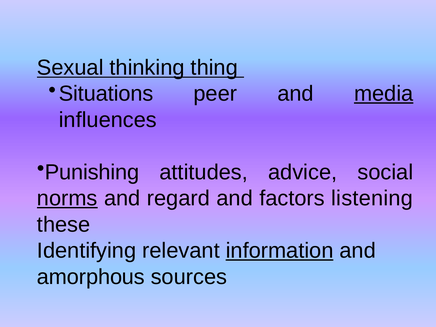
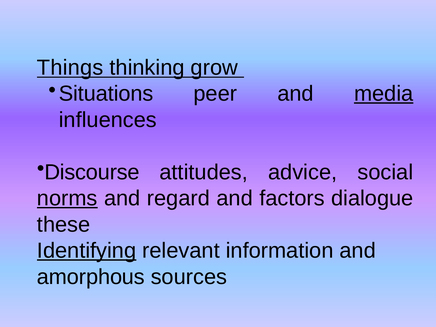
Sexual: Sexual -> Things (70, 68)
thing: thing -> grow (214, 68)
Punishing: Punishing -> Discourse (92, 172)
listening: listening -> dialogue (372, 198)
Identifying underline: none -> present (87, 251)
information underline: present -> none (280, 251)
